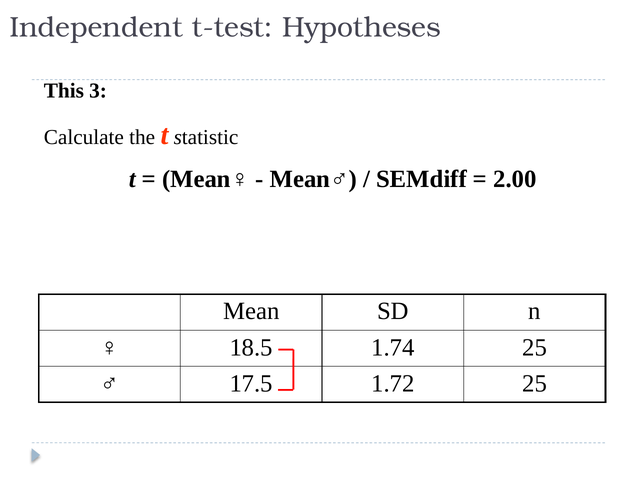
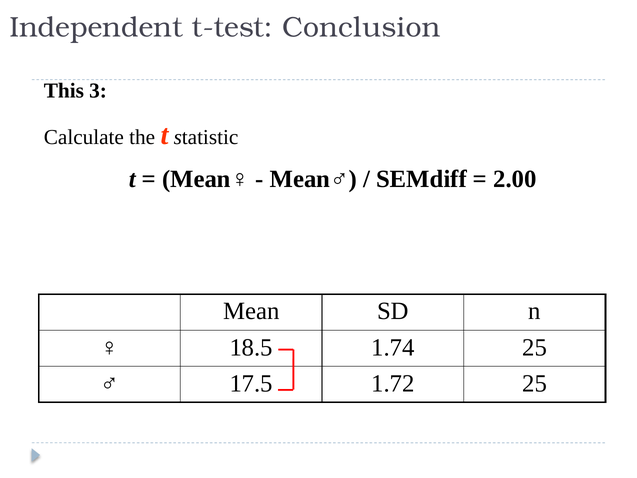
Hypotheses: Hypotheses -> Conclusion (361, 27)
